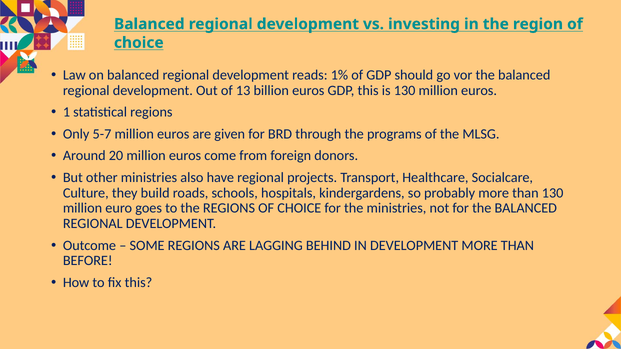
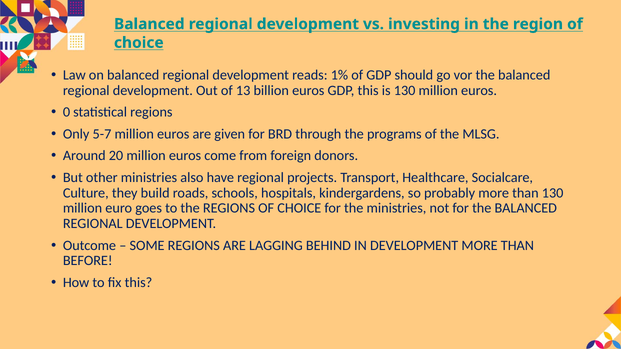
1: 1 -> 0 (66, 112)
